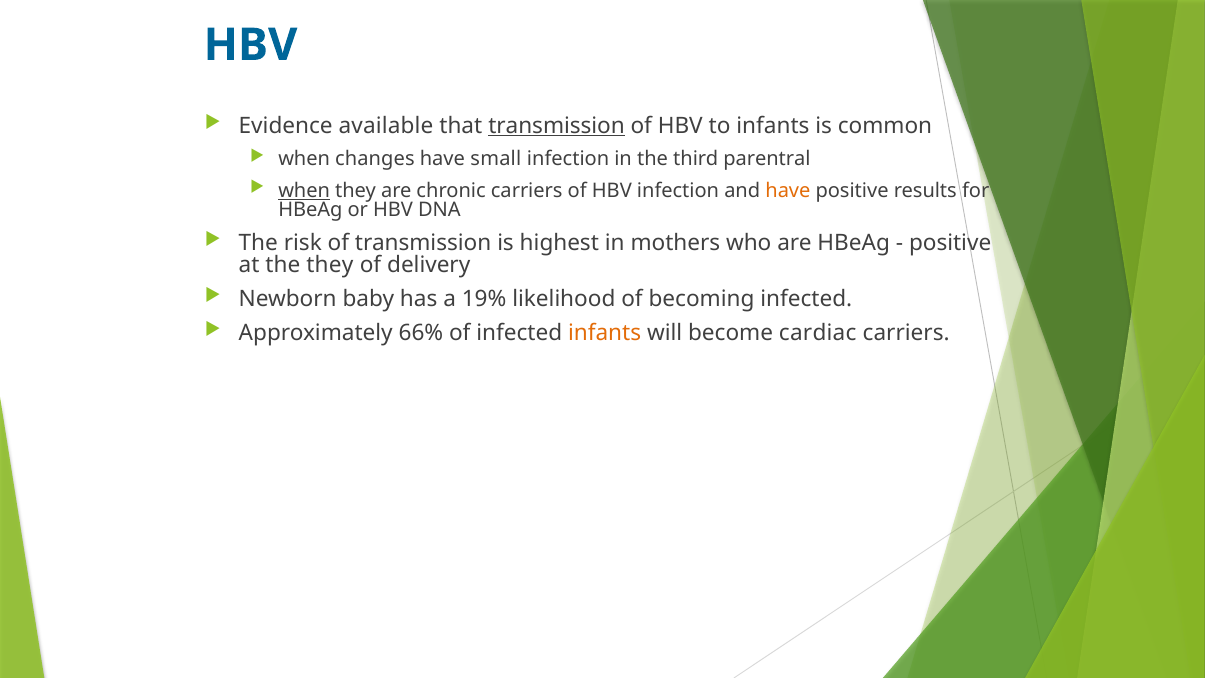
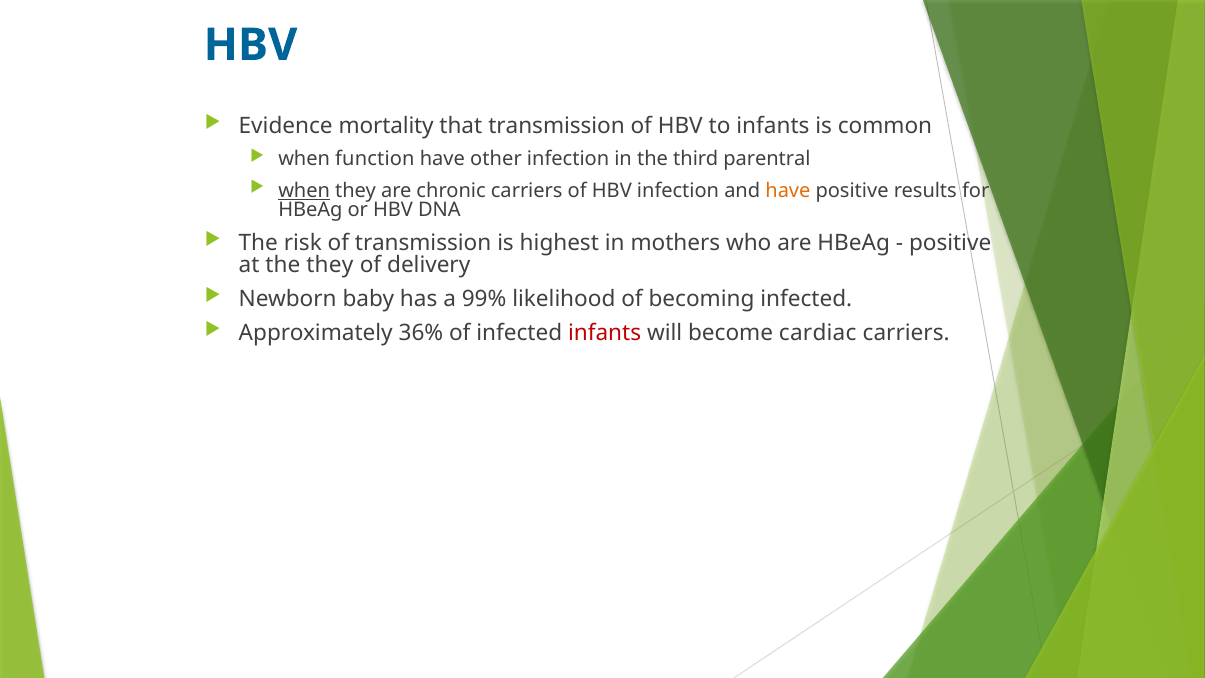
available: available -> mortality (386, 126)
transmission underline: present -> none (557, 126)
changes: changes -> function (375, 159)
small: small -> other (496, 159)
19%: 19% -> 99% (484, 299)
66%: 66% -> 36% (421, 333)
infants colour: orange -> red (605, 333)
